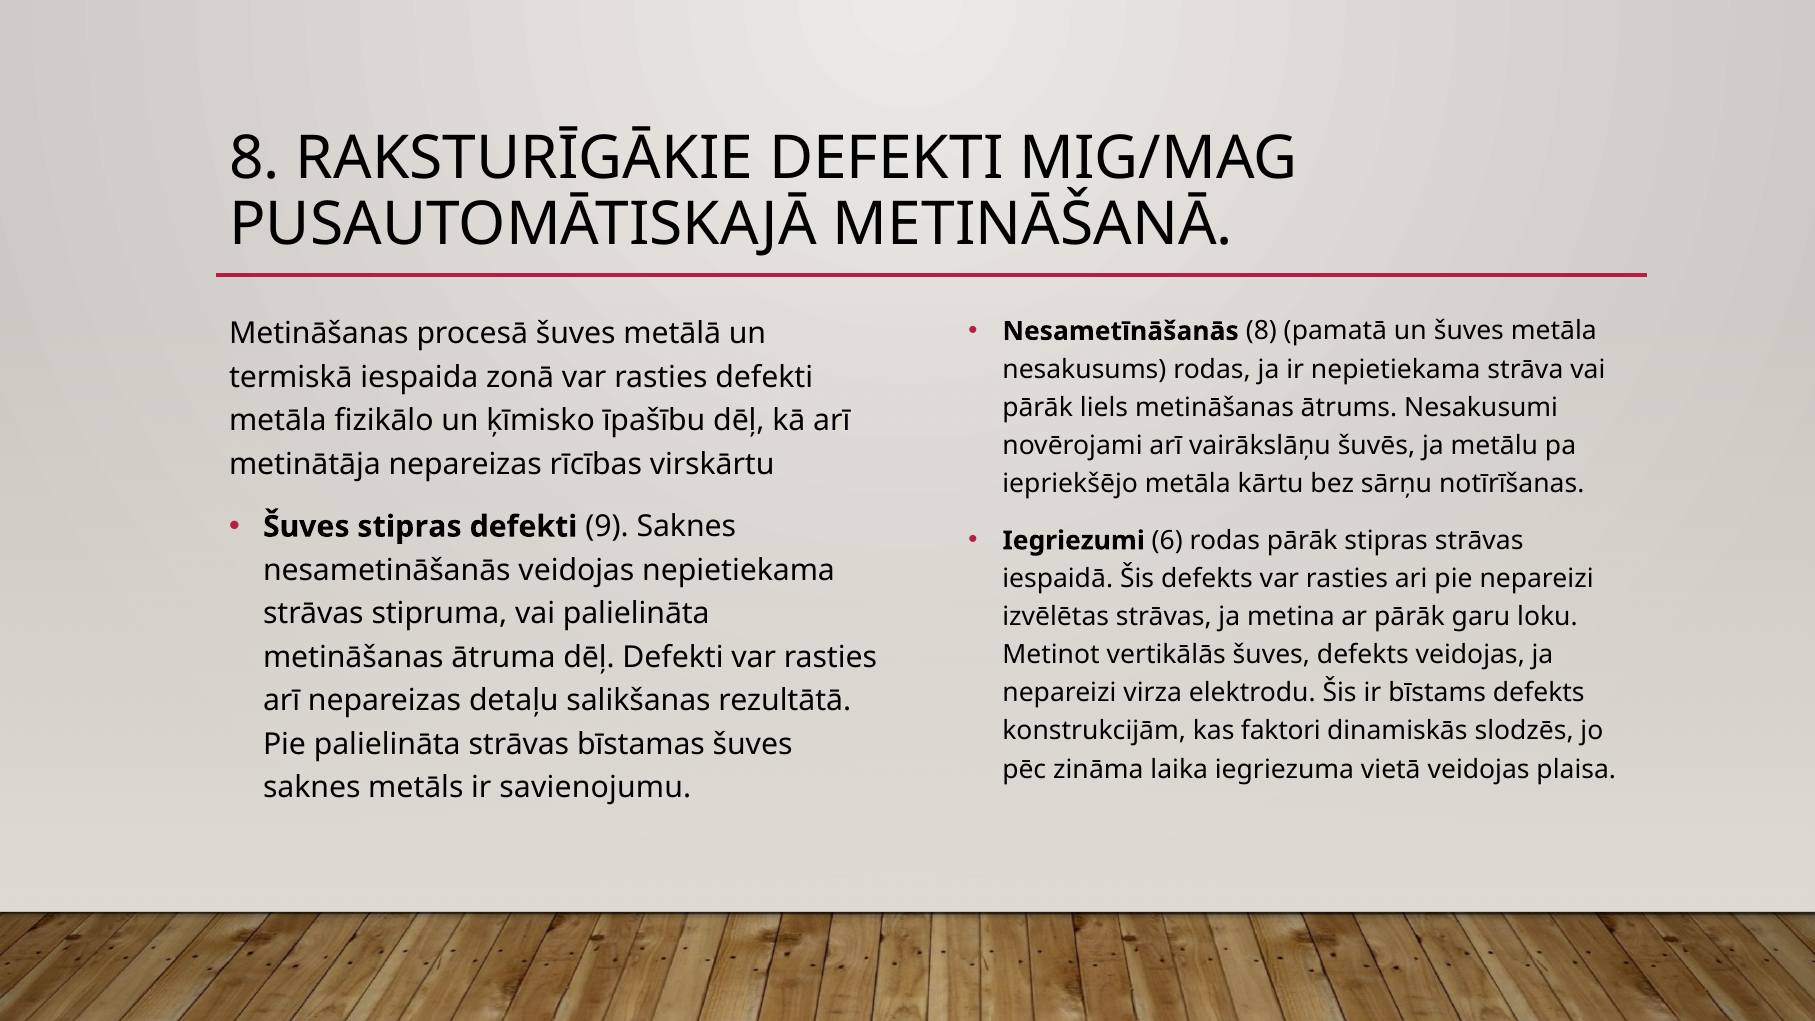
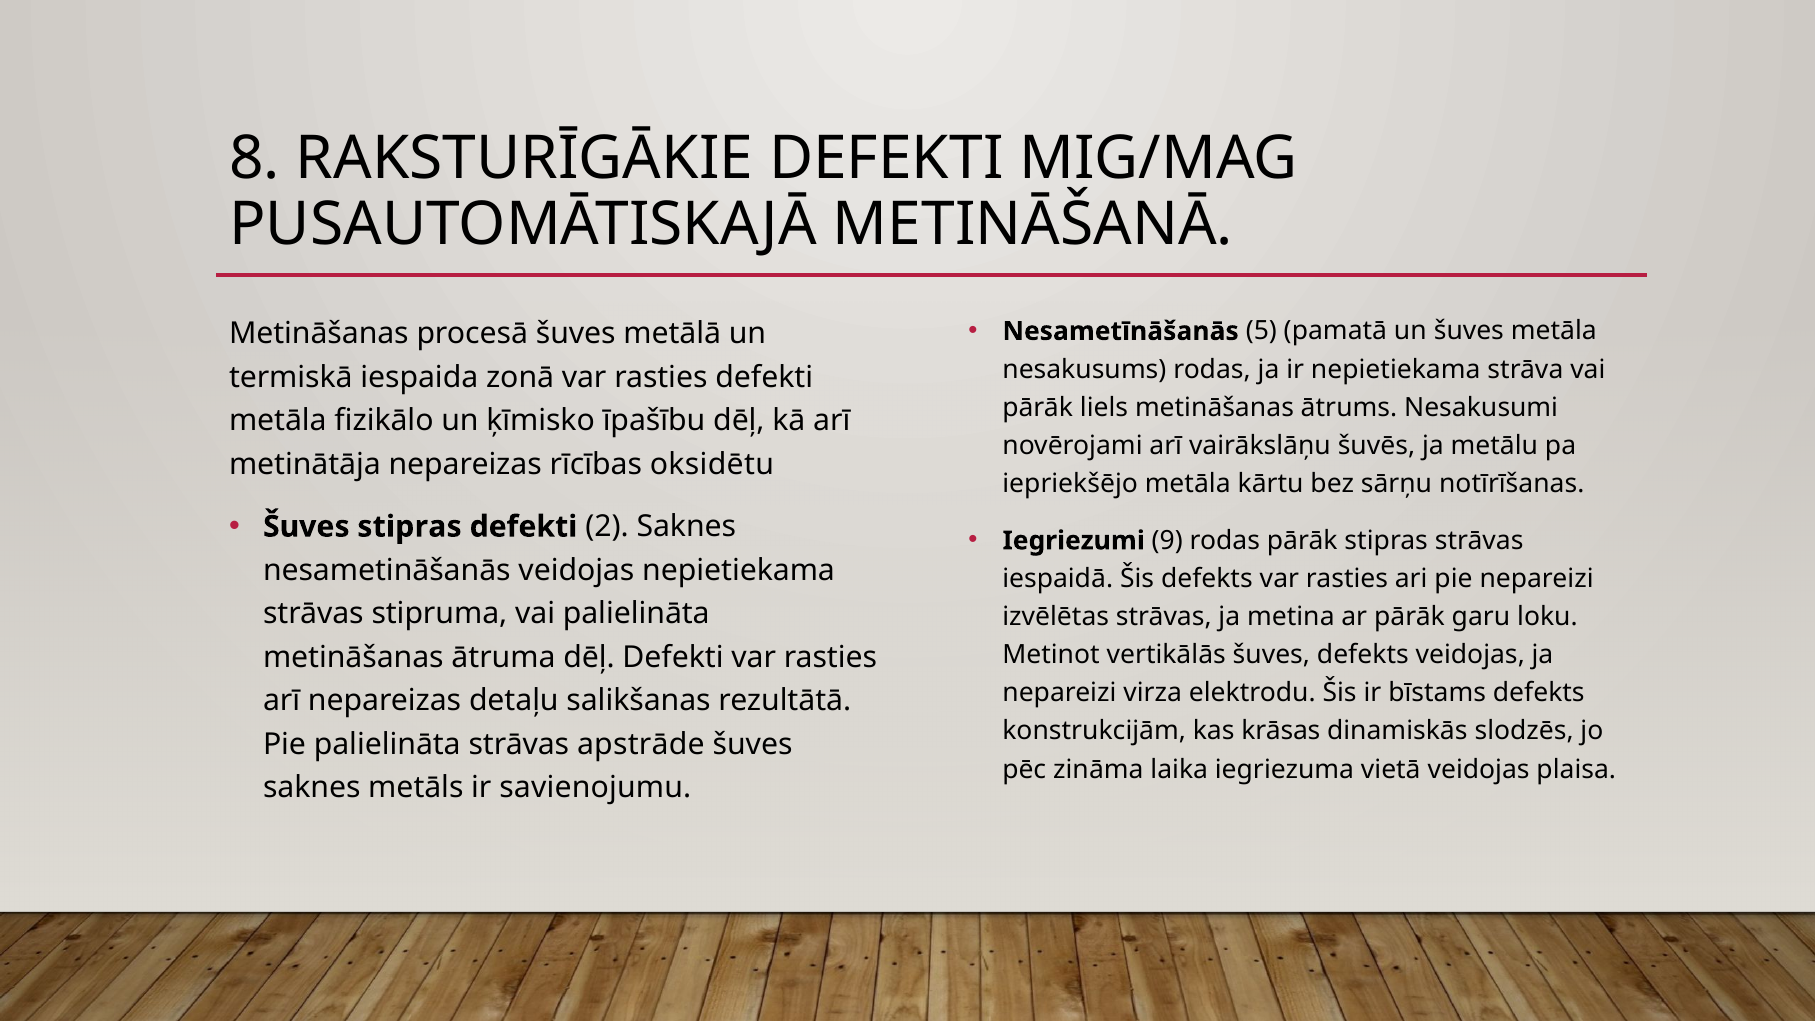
Nesametīnāšanās 8: 8 -> 5 (1261, 331)
virskārtu: virskārtu -> oksidētu (712, 464)
9: 9 -> 2 (607, 527)
6: 6 -> 9 (1167, 541)
faktori: faktori -> krāsas (1281, 731)
bīstamas: bīstamas -> apstrāde (641, 744)
